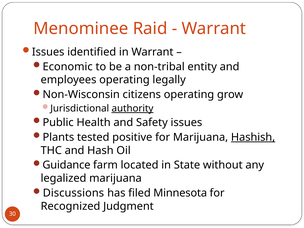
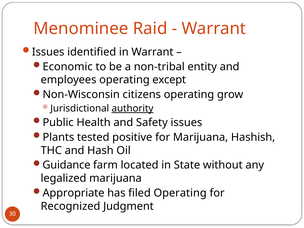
legally: legally -> except (169, 80)
Hashish underline: present -> none (253, 137)
Discussions: Discussions -> Appropriate (73, 193)
filed Minnesota: Minnesota -> Operating (180, 193)
